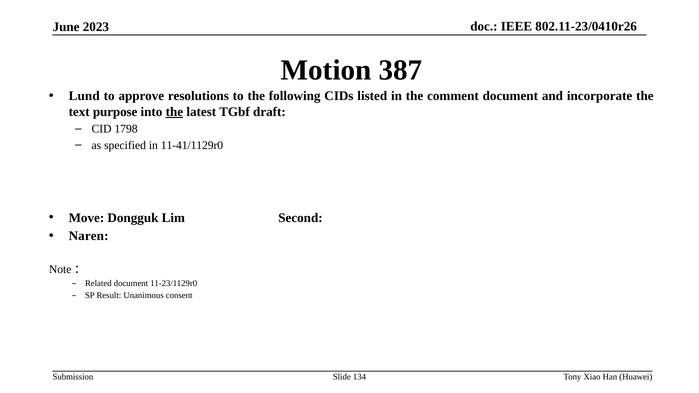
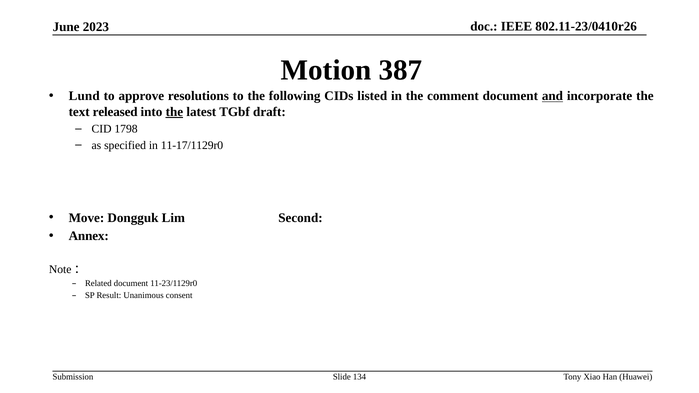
and underline: none -> present (552, 96)
purpose: purpose -> released (115, 112)
11-41/1129r0: 11-41/1129r0 -> 11-17/1129r0 (192, 145)
Naren: Naren -> Annex (89, 236)
